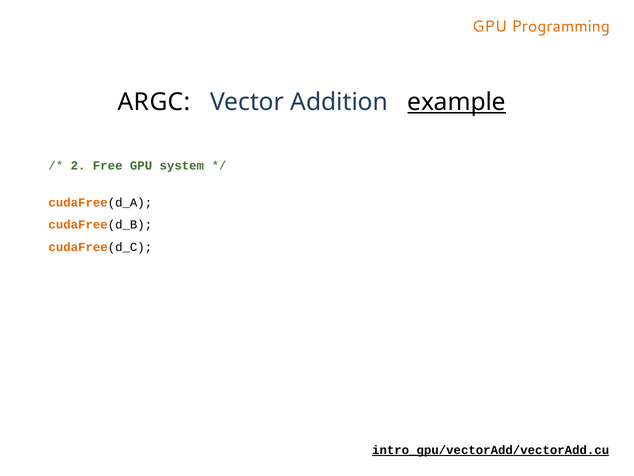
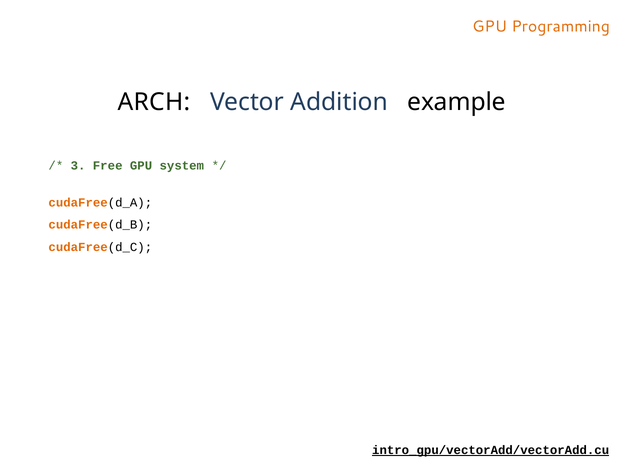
ARGC: ARGC -> ARCH (154, 102)
example underline: present -> none (457, 102)
2: 2 -> 3 (78, 165)
